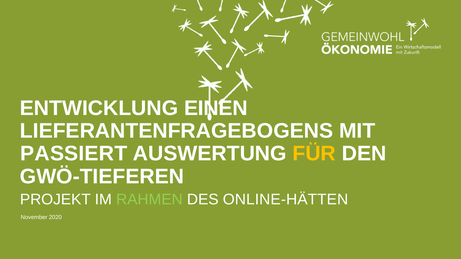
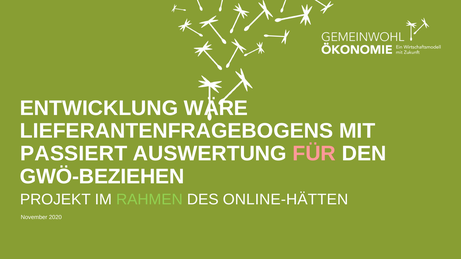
EINEN: EINEN -> WÄRE (216, 108)
FÜR colour: yellow -> pink (314, 154)
GWÖ-TIEFEREN: GWÖ-TIEFEREN -> GWÖ-BEZIEHEN (102, 177)
